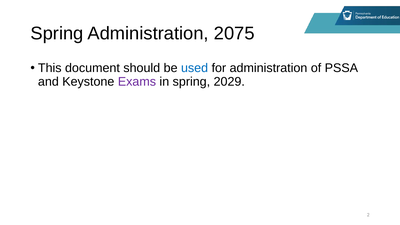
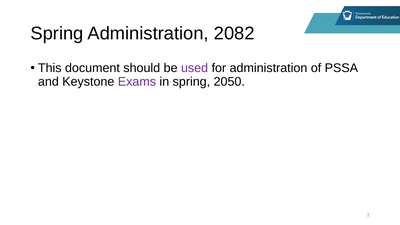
2075: 2075 -> 2082 (234, 34)
used colour: blue -> purple (195, 68)
2029: 2029 -> 2050 (229, 82)
